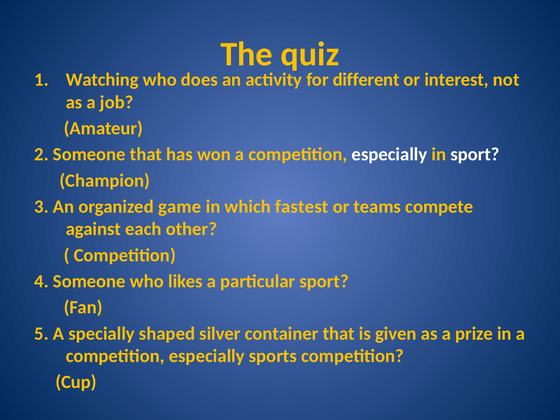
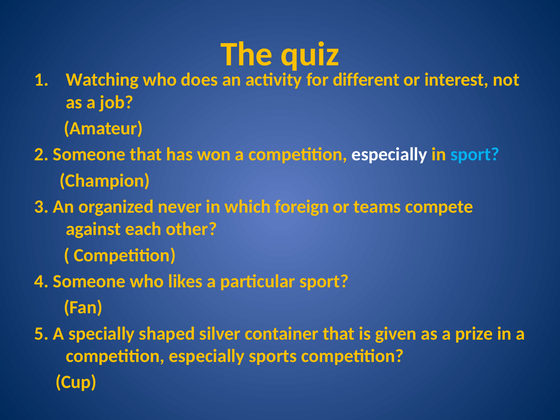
sport colour: white -> light blue (475, 154)
game: game -> never (180, 207)
fastest: fastest -> foreign (302, 207)
